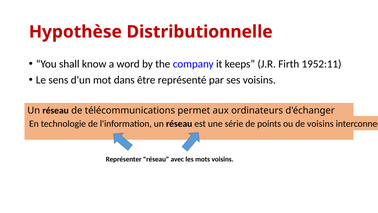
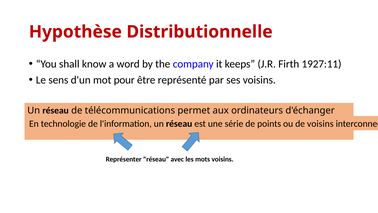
1952:11: 1952:11 -> 1927:11 (322, 64)
dans: dans -> pour (124, 80)
